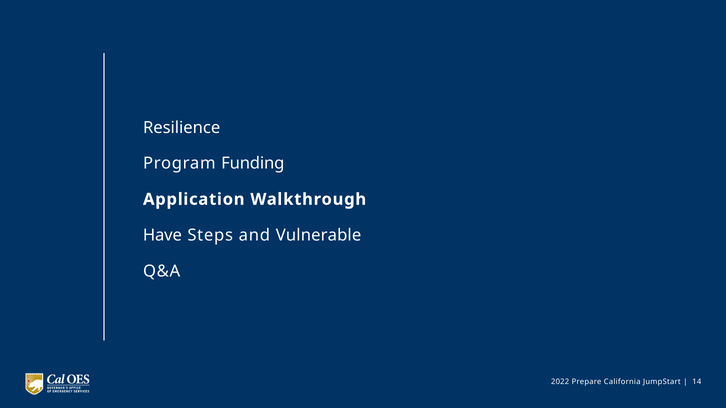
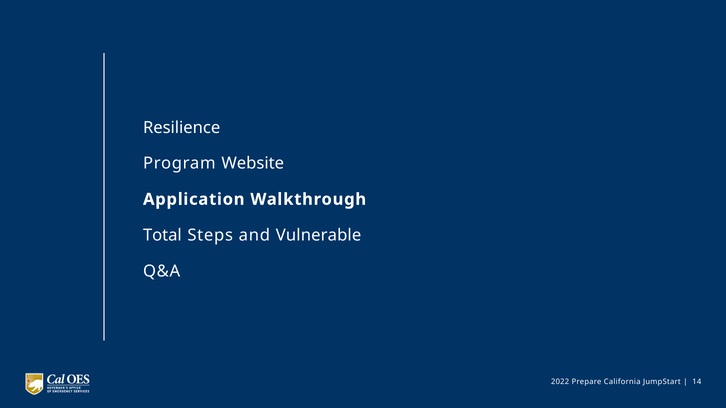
Funding: Funding -> Website (253, 164)
Have: Have -> Total (162, 235)
